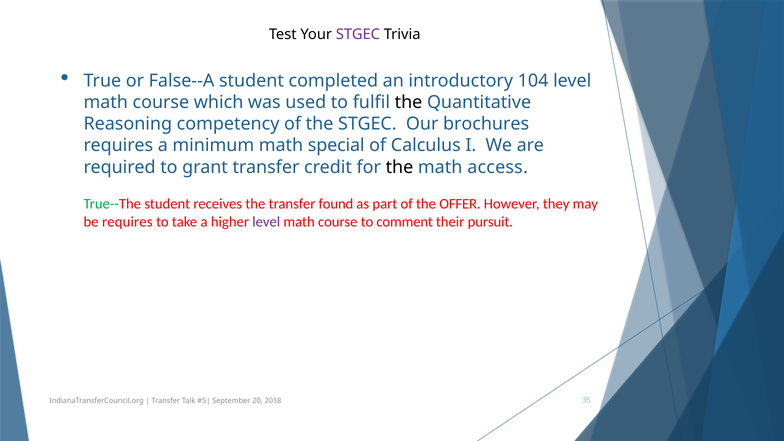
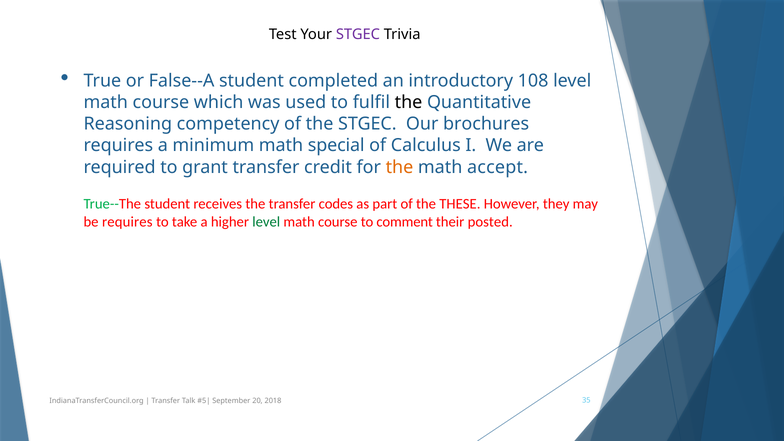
104: 104 -> 108 (533, 81)
the colour: black -> orange (399, 167)
access: access -> accept (498, 167)
found: found -> codes (336, 204)
OFFER: OFFER -> THESE (460, 204)
level colour: purple -> green (266, 222)
pursuit: pursuit -> posted (490, 222)
